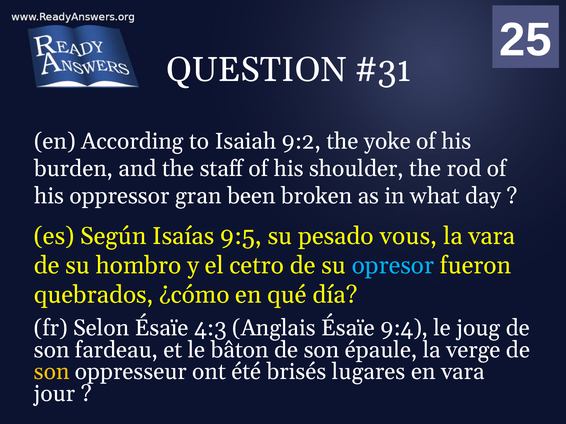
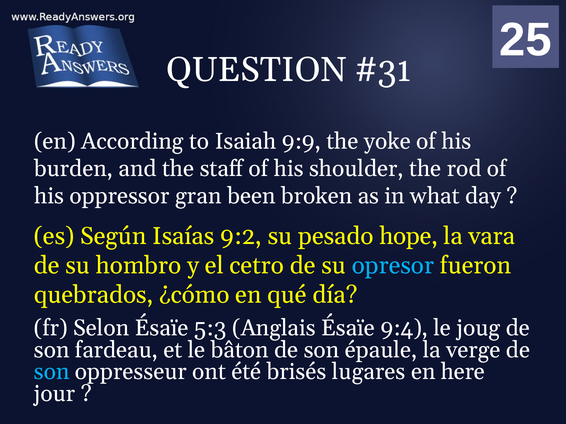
9:2: 9:2 -> 9:9 (301, 142)
9:5: 9:5 -> 9:2 (241, 236)
vous: vous -> hope (409, 236)
4:3: 4:3 -> 5:3 (210, 328)
son colour: yellow -> light blue (52, 372)
en vara: vara -> here (463, 372)
